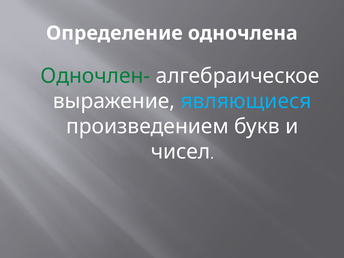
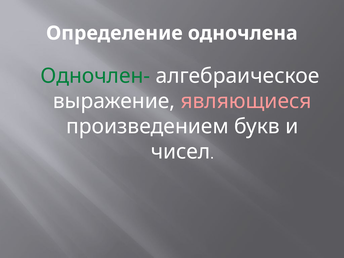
являющиеся colour: light blue -> pink (246, 101)
